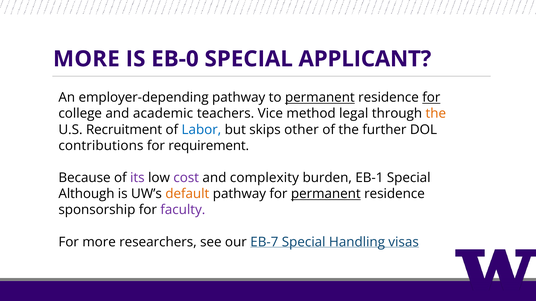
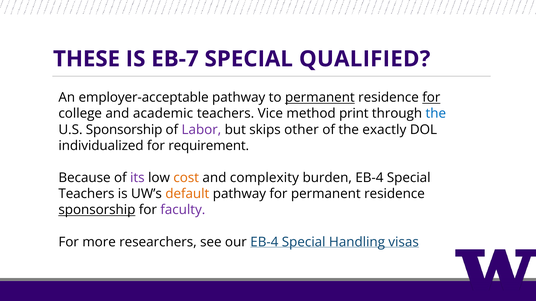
MORE: MORE -> THESE (87, 59)
EB-0: EB-0 -> EB-7 (175, 59)
APPLICANT: APPLICANT -> QUALIFIED (365, 59)
employer-depending: employer-depending -> employer-acceptable (144, 98)
legal: legal -> print (354, 114)
the colour: orange -> blue (436, 114)
U.S Recruitment: Recruitment -> Sponsorship (124, 130)
Labor colour: blue -> purple (201, 130)
further: further -> exactly (384, 130)
contributions: contributions -> individualized (101, 146)
cost colour: purple -> orange (186, 178)
burden EB-1: EB-1 -> EB-4 (369, 178)
Although: Although -> Teachers (86, 194)
permanent underline: present -> none (326, 194)
sponsorship underline: none -> present (97, 210)
our EB-7: EB-7 -> EB-4 (264, 242)
